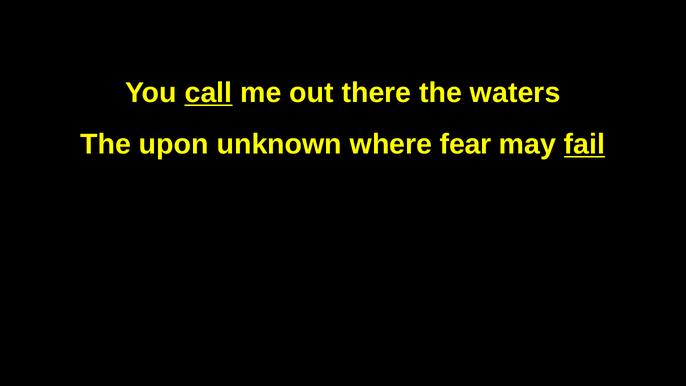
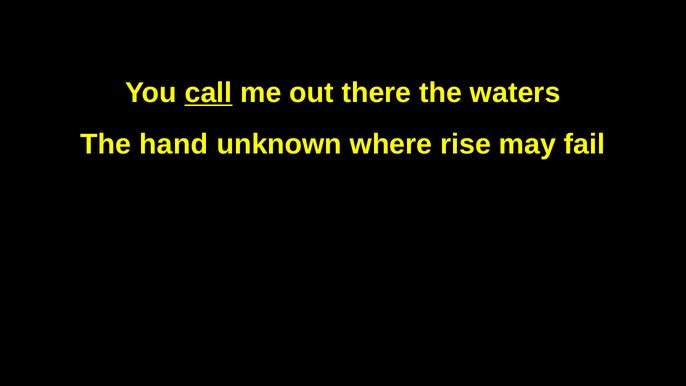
upon: upon -> hand (174, 144)
fear: fear -> rise (466, 144)
fail underline: present -> none (585, 144)
